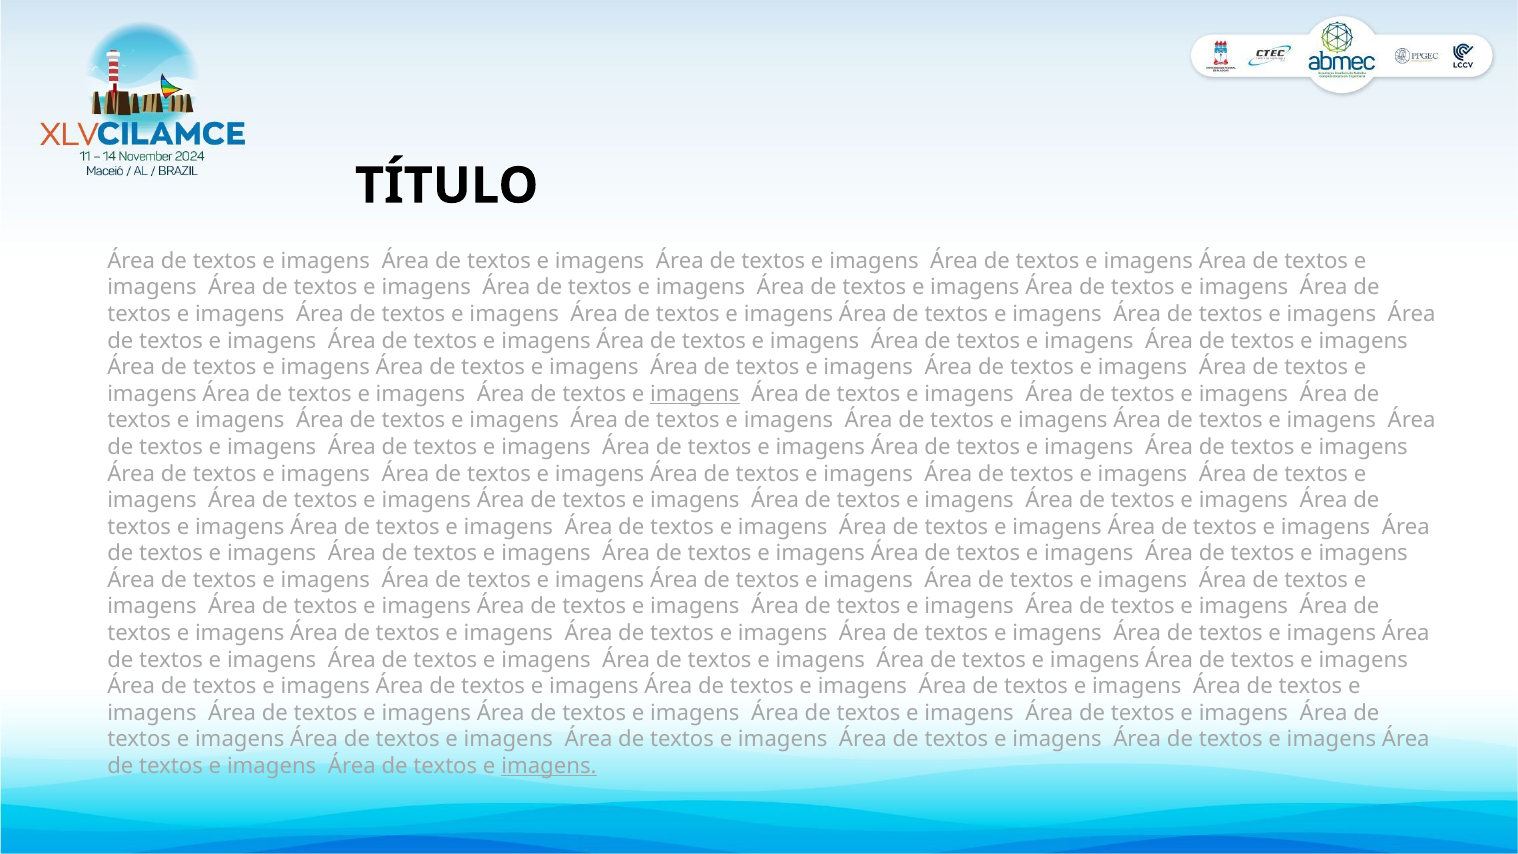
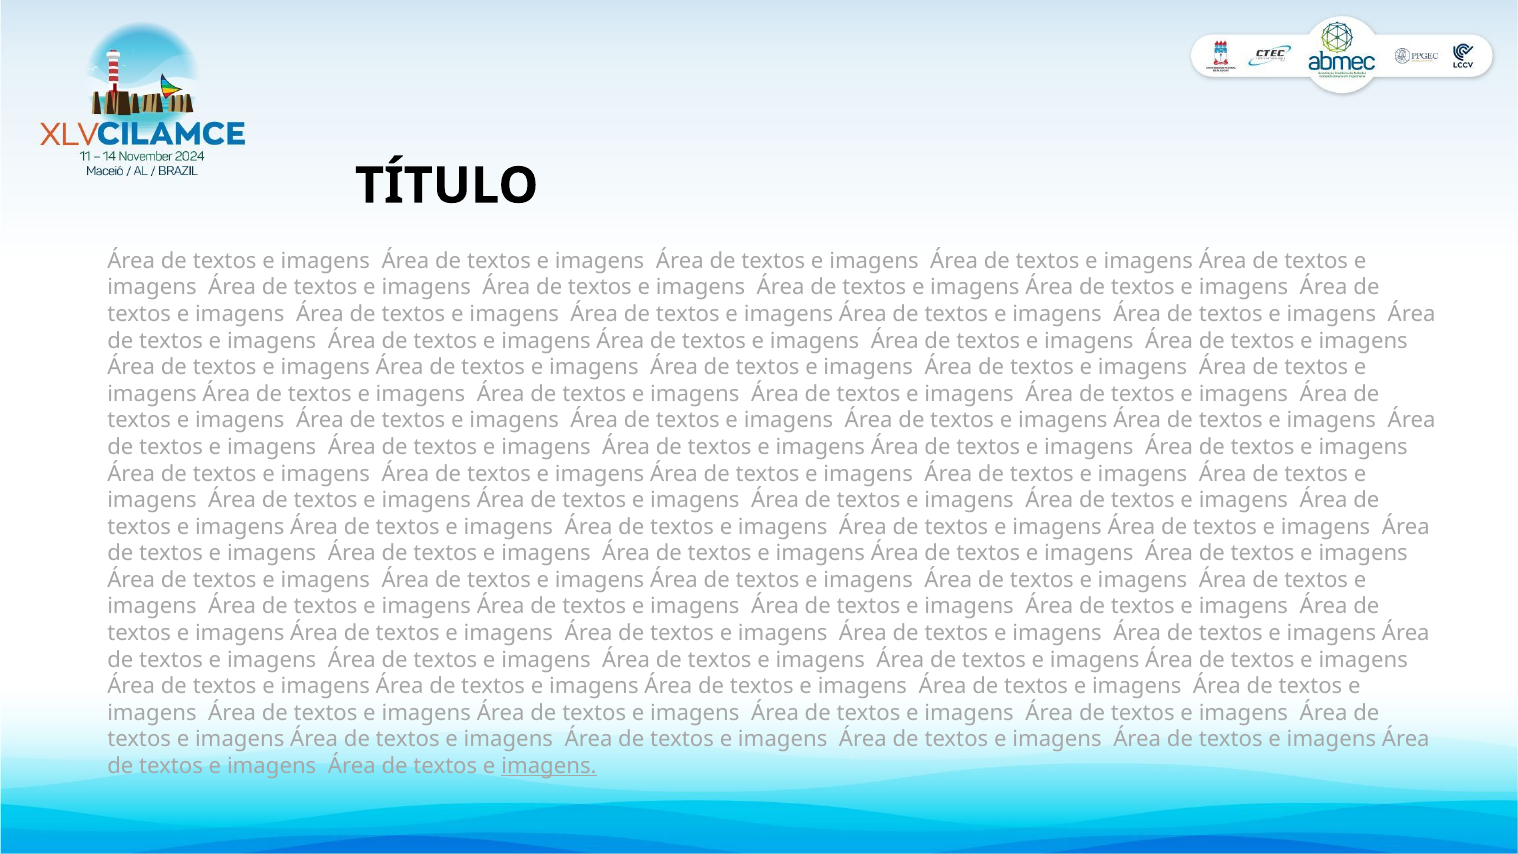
imagens underline: present -> none (695, 394)
